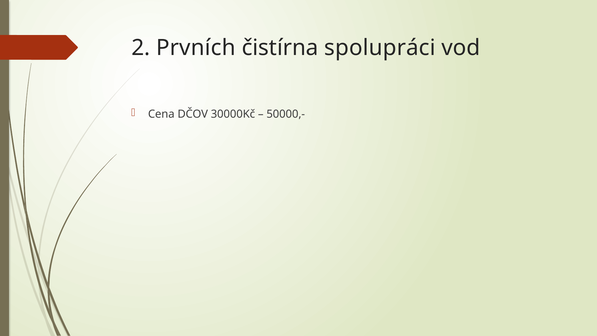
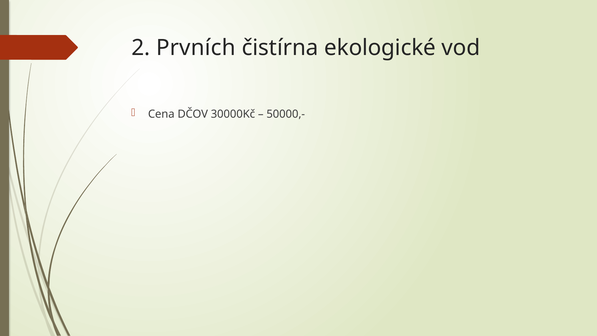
spolupráci: spolupráci -> ekologické (380, 48)
